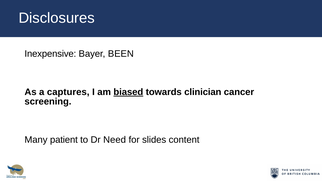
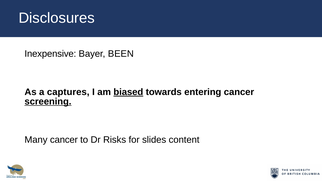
clinician: clinician -> entering (203, 92)
screening underline: none -> present (48, 102)
Many patient: patient -> cancer (64, 140)
Need: Need -> Risks (115, 140)
